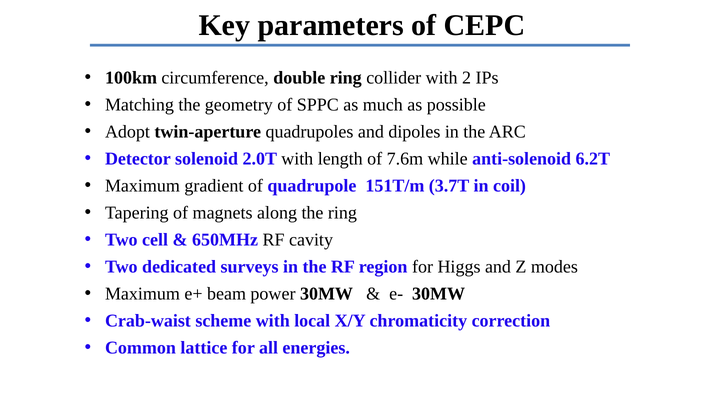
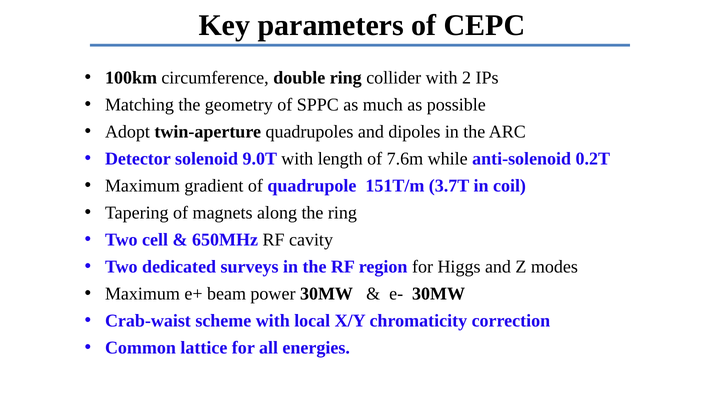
2.0T: 2.0T -> 9.0T (260, 159)
6.2T: 6.2T -> 0.2T (593, 159)
